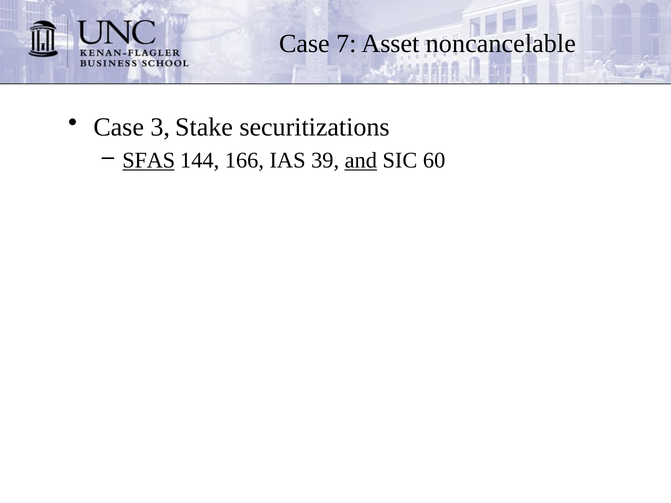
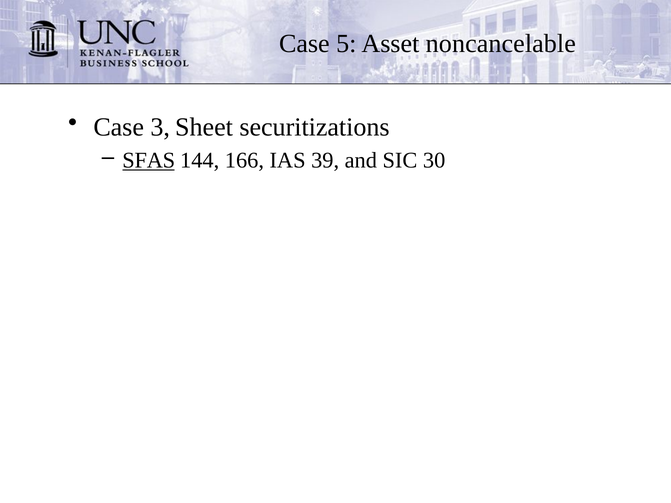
7: 7 -> 5 (346, 44)
Stake: Stake -> Sheet (204, 127)
and underline: present -> none (361, 160)
60: 60 -> 30 (434, 160)
